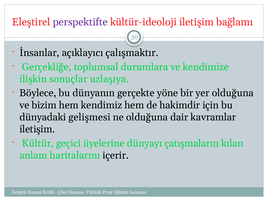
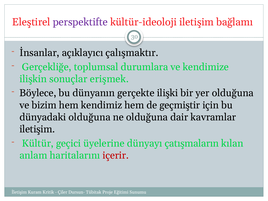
uzlaşıya: uzlaşıya -> erişmek (109, 79)
yöne: yöne -> ilişki (167, 93)
hakimdir: hakimdir -> geçmiştir (180, 105)
dünyadaki gelişmesi: gelişmesi -> olduğuna (89, 117)
içerir colour: black -> red (116, 155)
